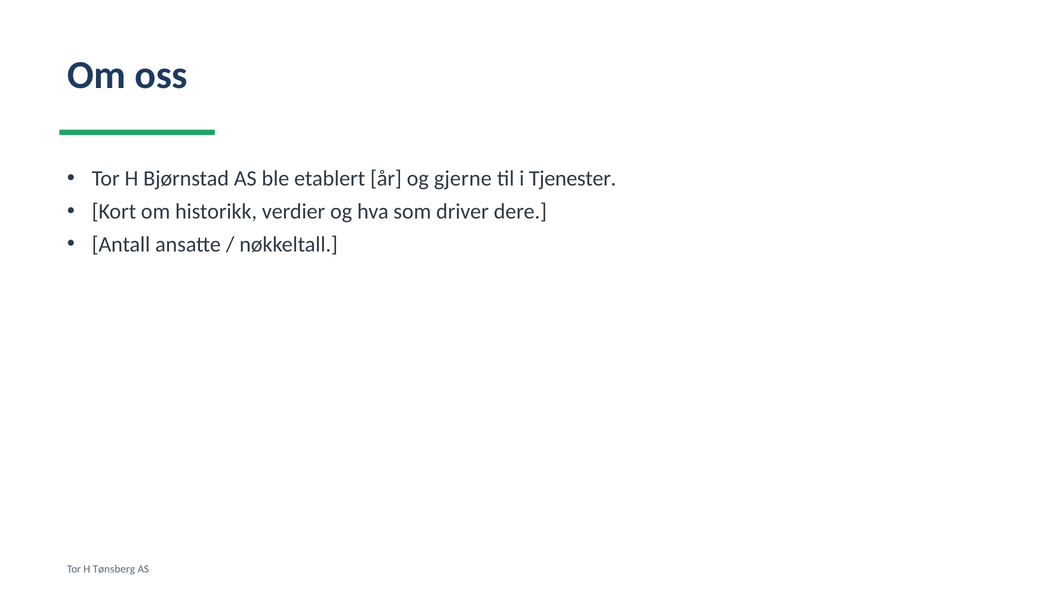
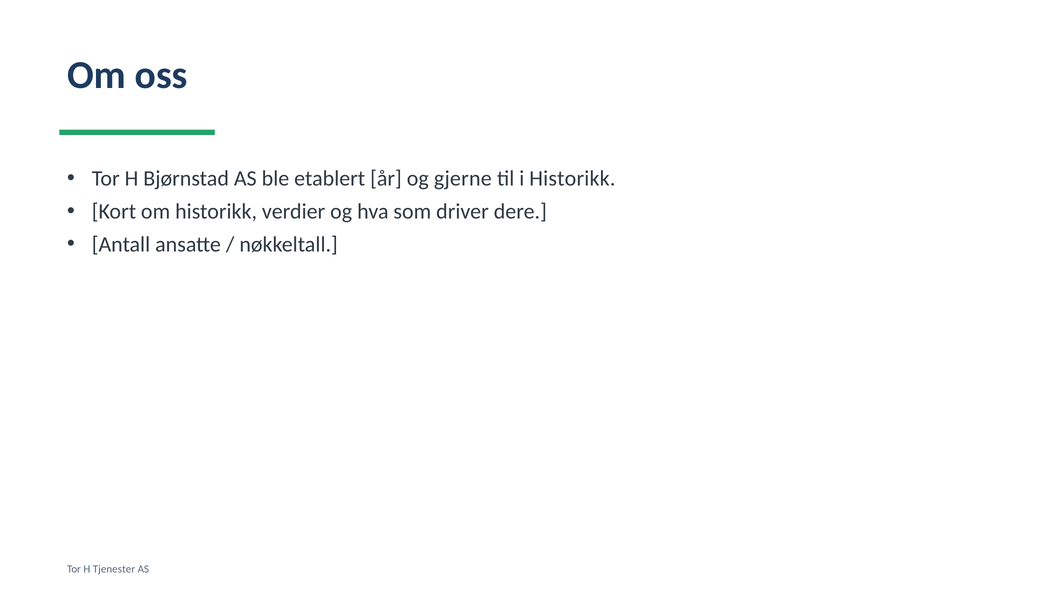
i Tjenester: Tjenester -> Historikk (572, 179)
Tønsberg: Tønsberg -> Tjenester (114, 569)
